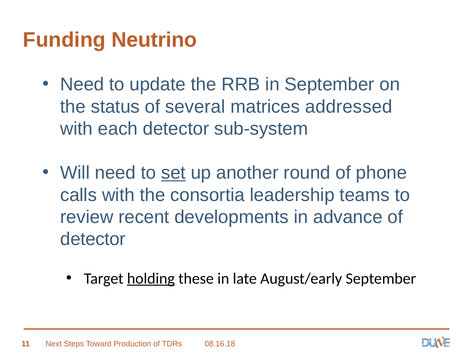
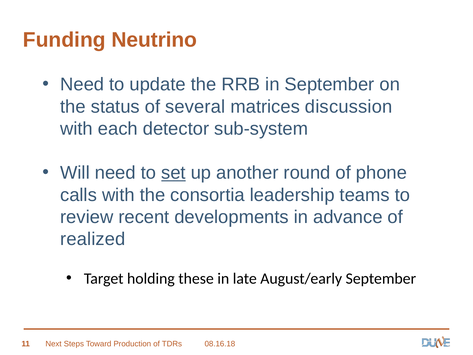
addressed: addressed -> discussion (349, 107)
detector: detector -> realized (93, 239)
holding underline: present -> none (151, 278)
